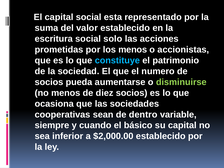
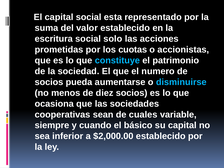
los menos: menos -> cuotas (133, 50)
disminuirse colour: light green -> light blue (181, 82)
dentro: dentro -> cuales (143, 115)
